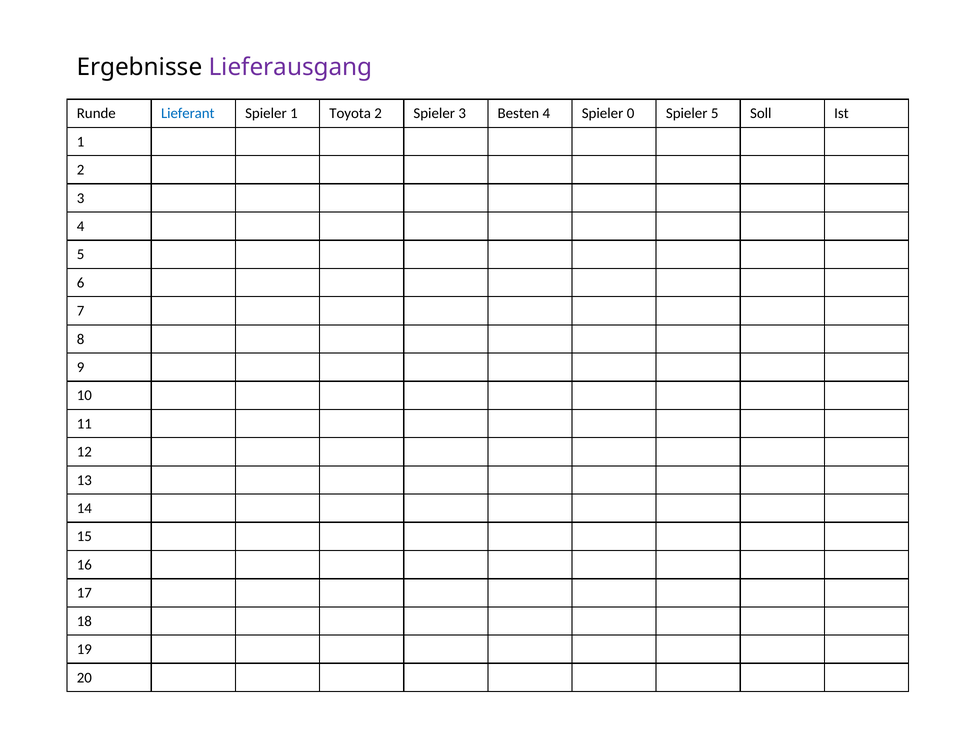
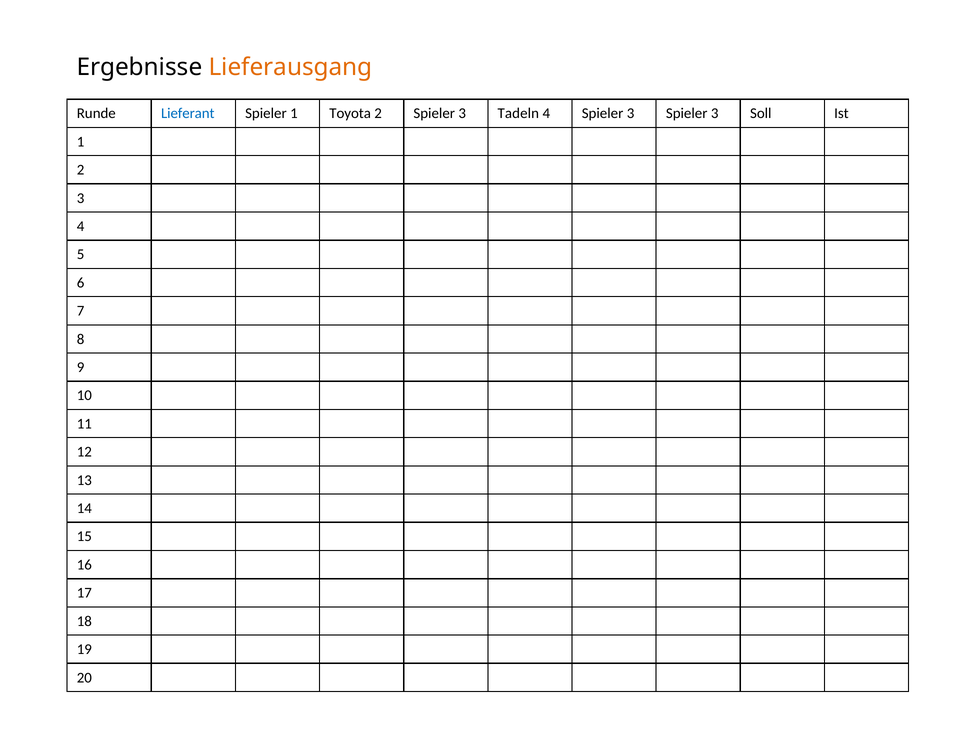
Lieferausgang colour: purple -> orange (291, 67)
Besten: Besten -> Tadeln (518, 114)
4 Spieler 0: 0 -> 3 (631, 114)
5: 5 -> 3 (715, 114)
